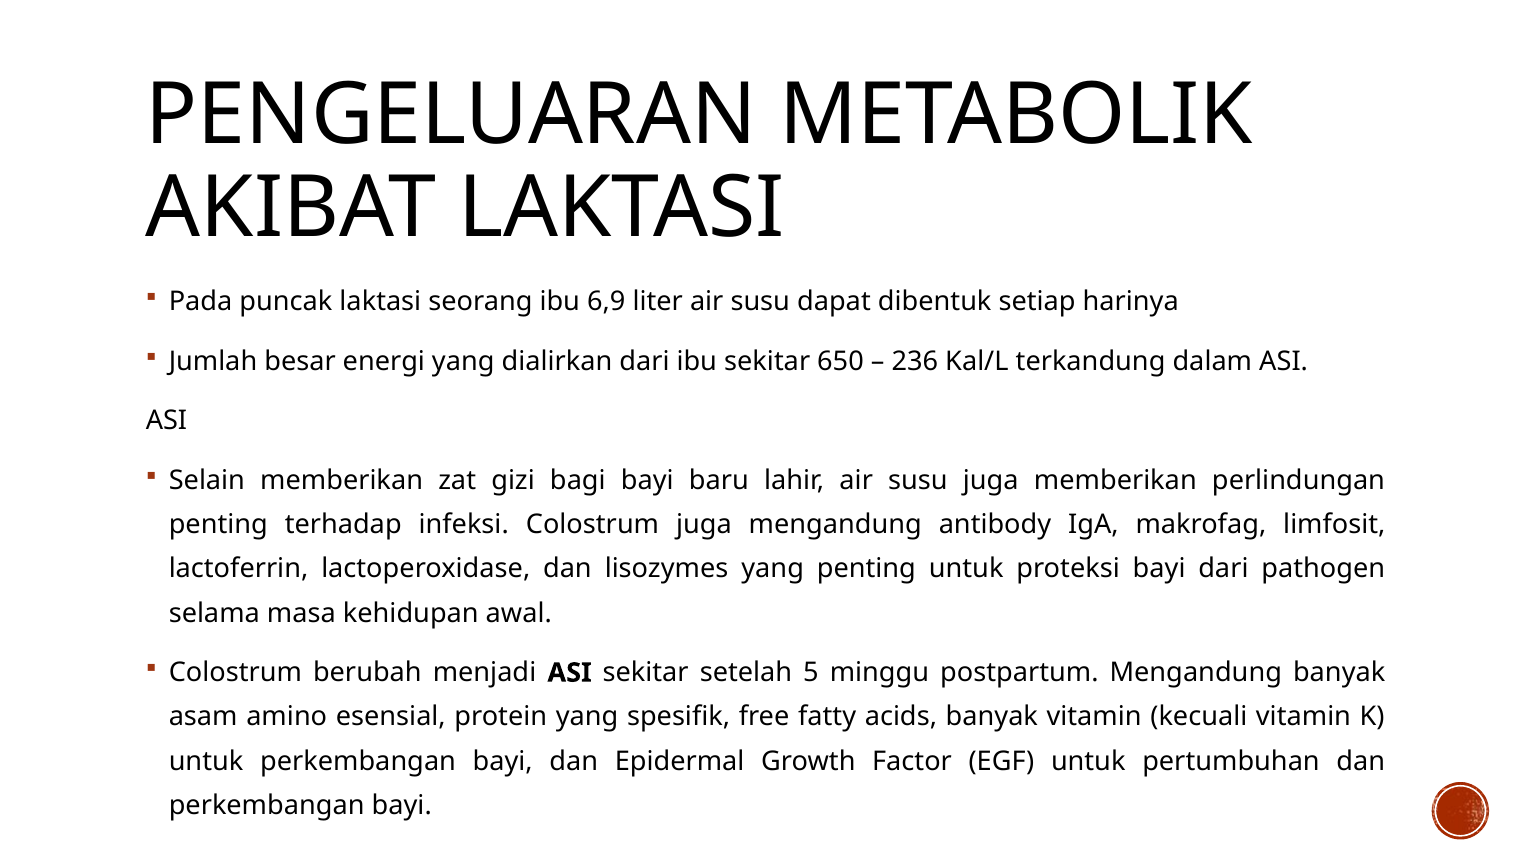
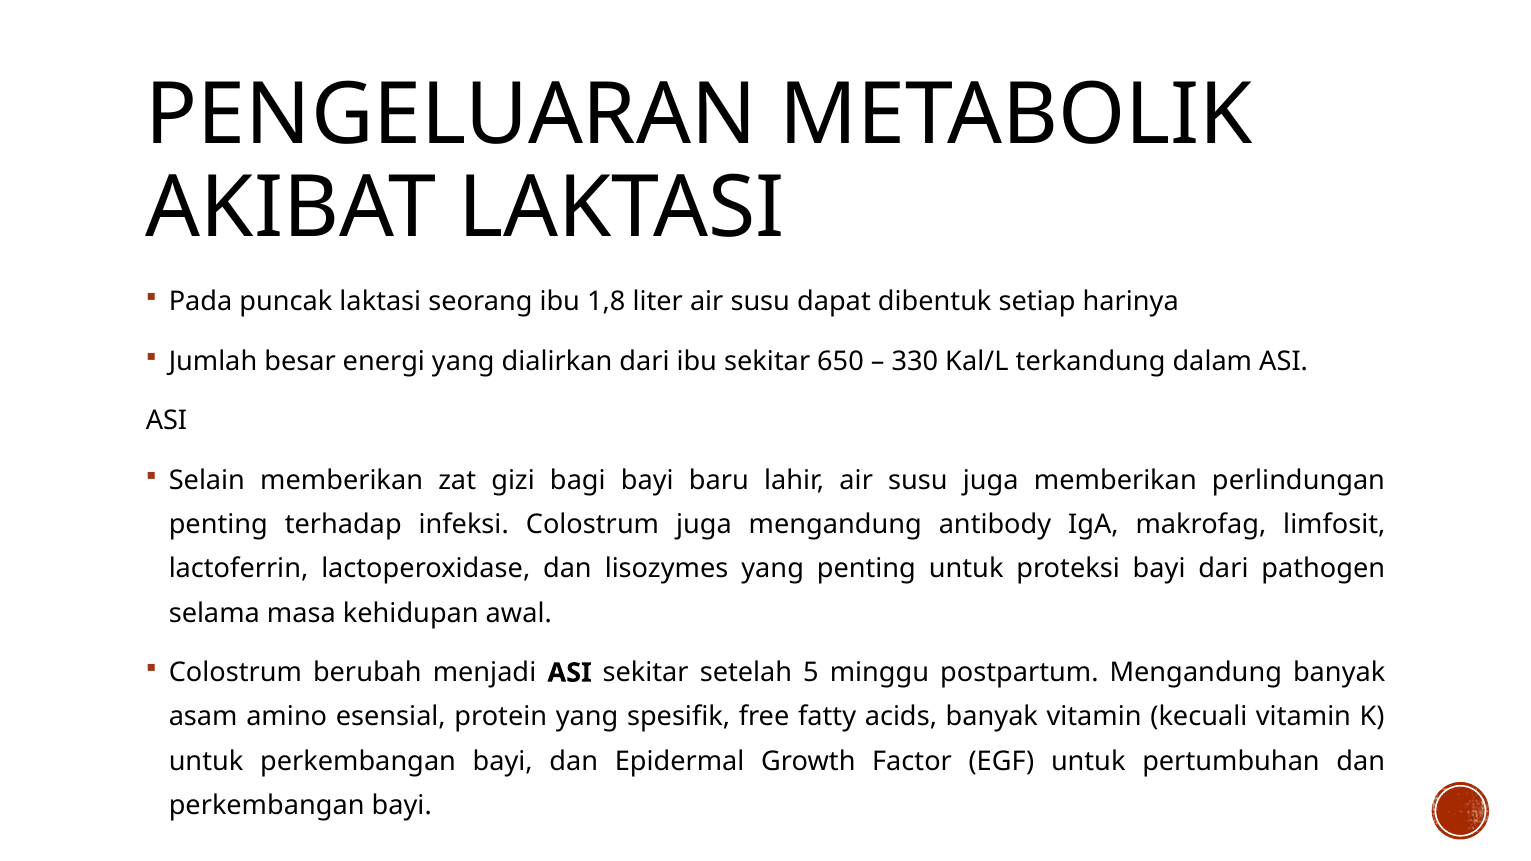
6,9: 6,9 -> 1,8 (606, 302)
236: 236 -> 330 (915, 362)
